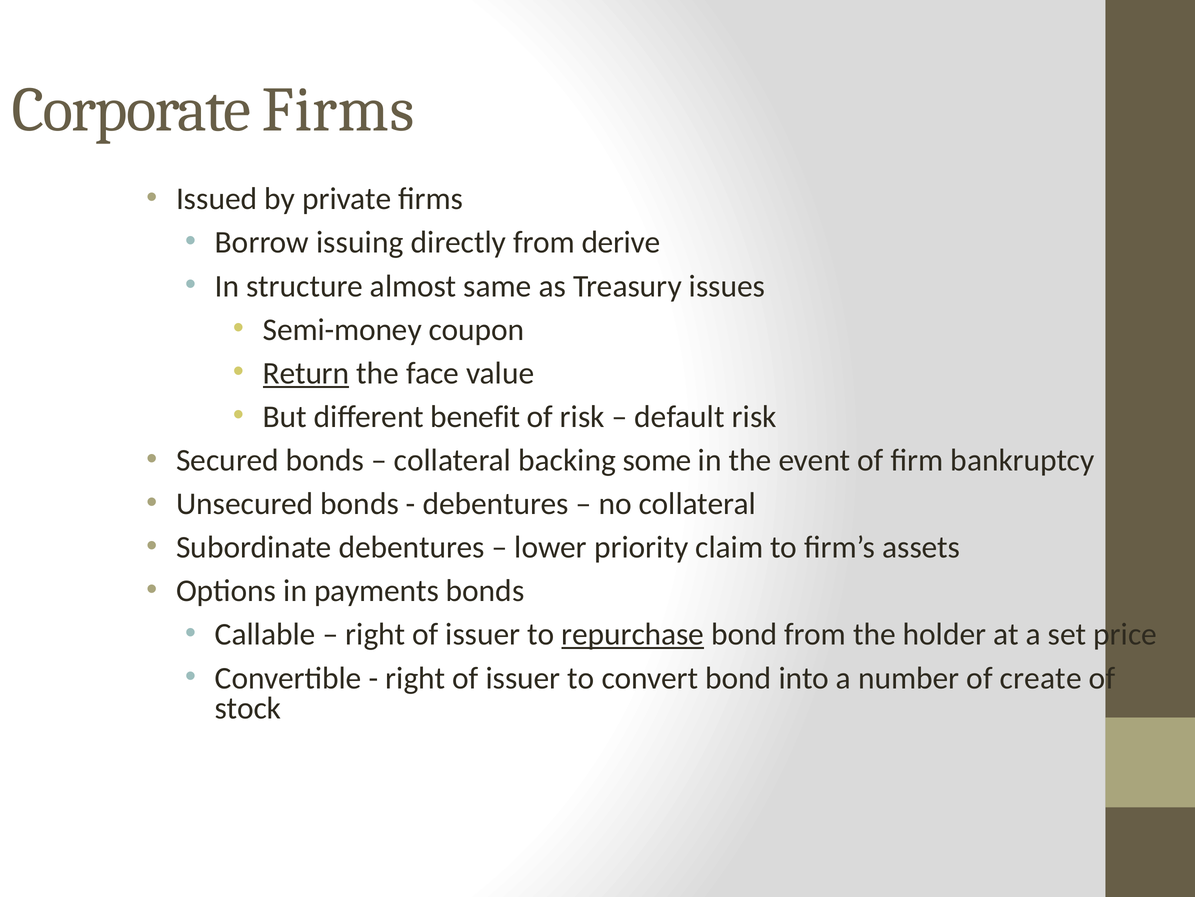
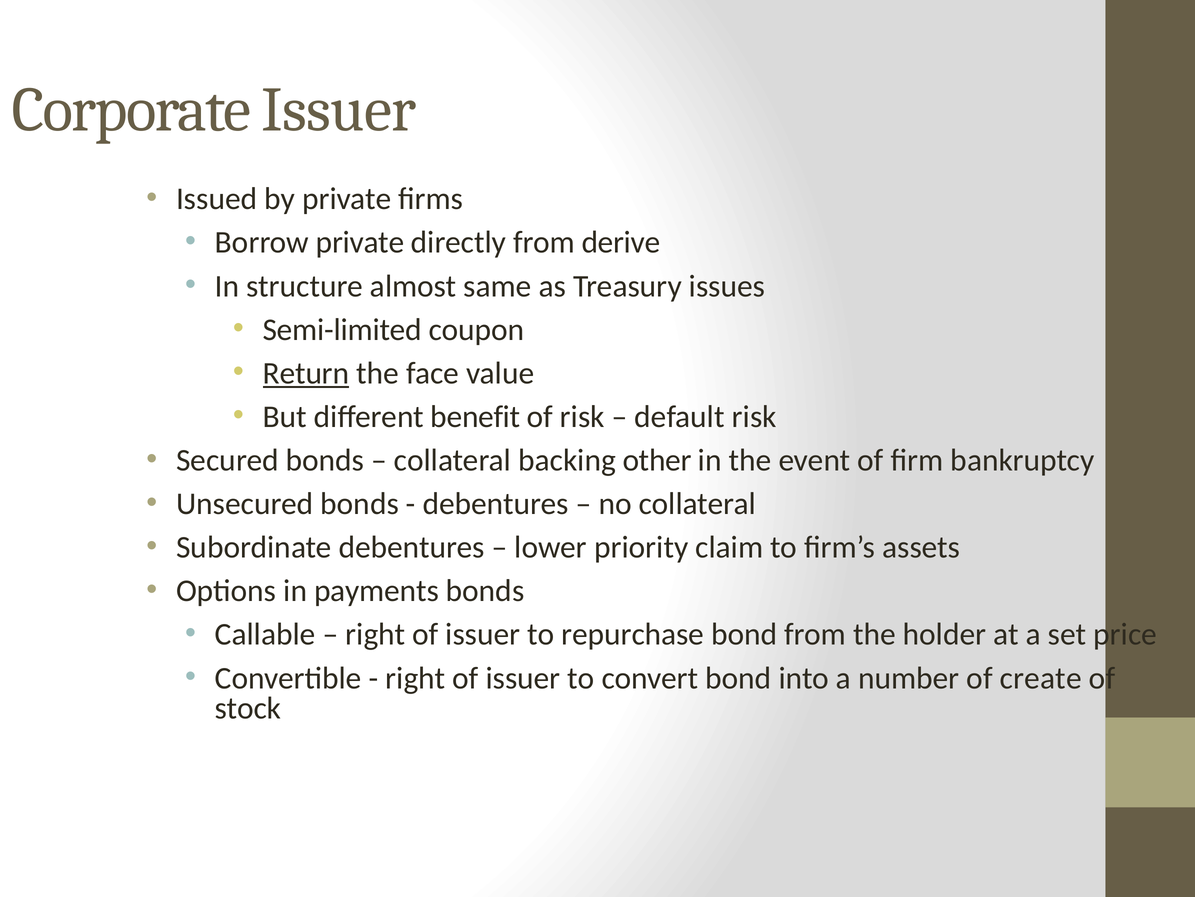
Corporate Firms: Firms -> Issuer (339, 110)
Borrow issuing: issuing -> private (360, 242)
Semi-money: Semi-money -> Semi-limited (342, 329)
some: some -> other (657, 460)
repurchase underline: present -> none (633, 634)
